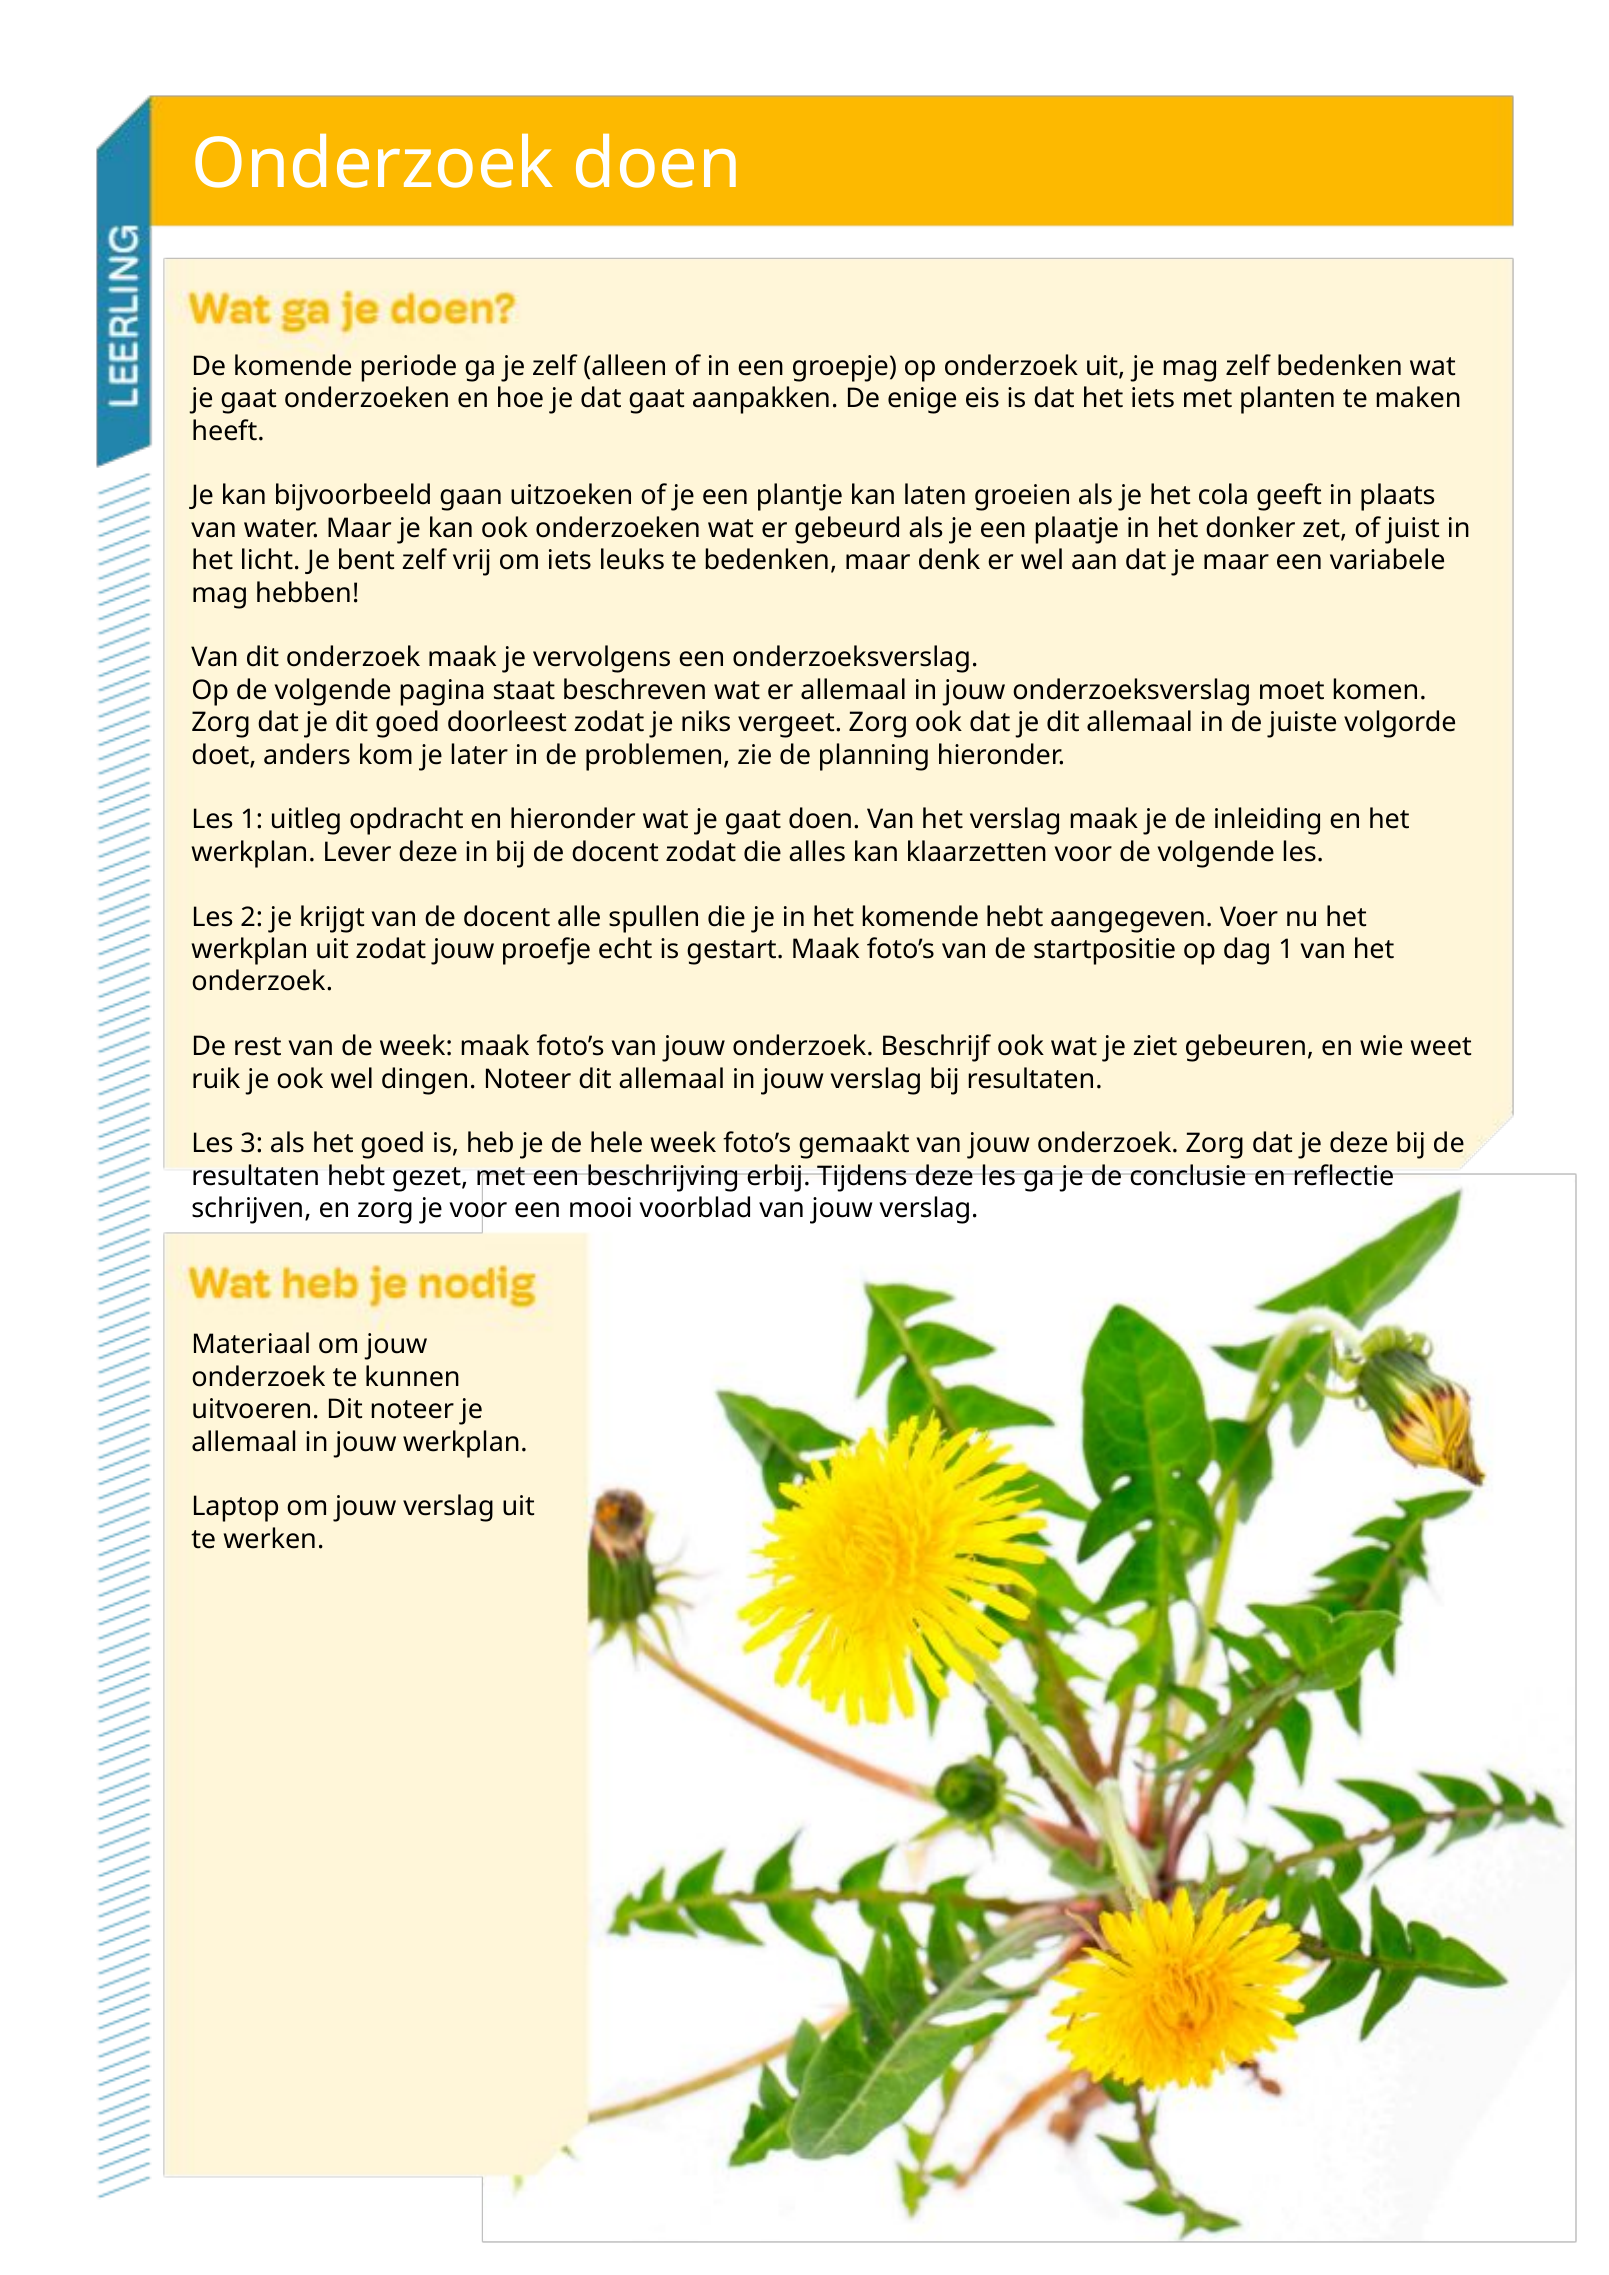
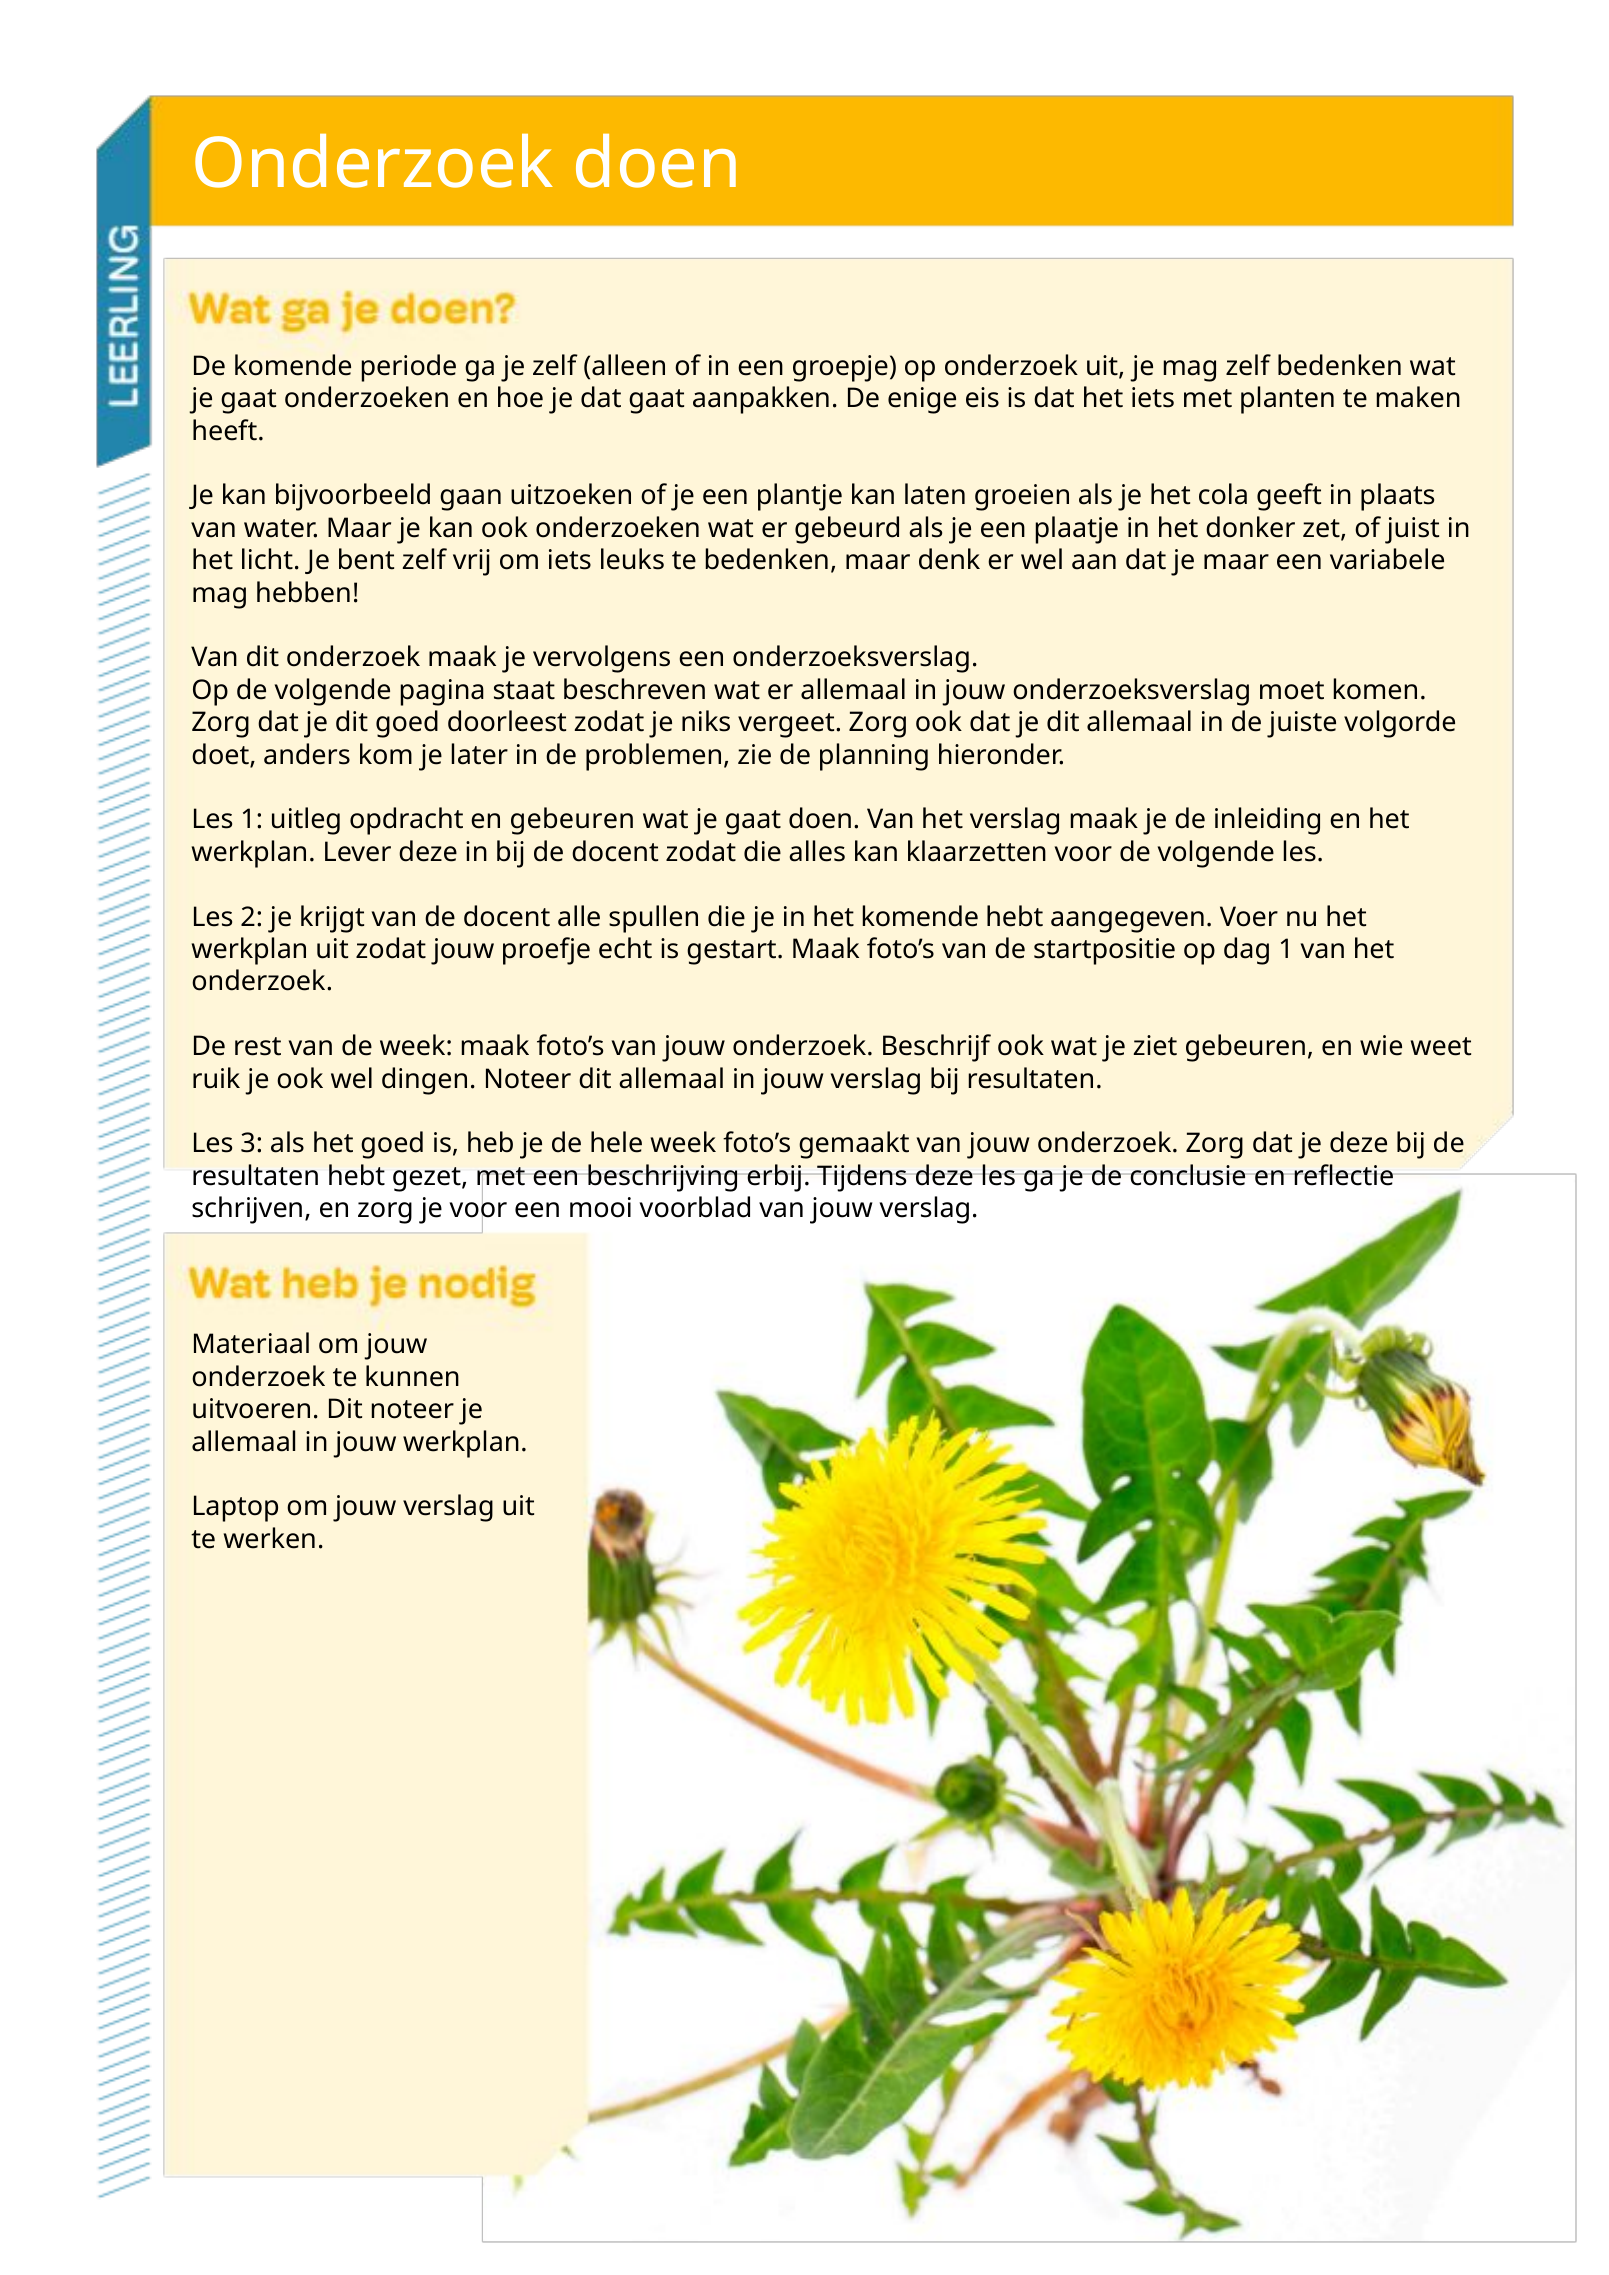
en hieronder: hieronder -> gebeuren (572, 820)
